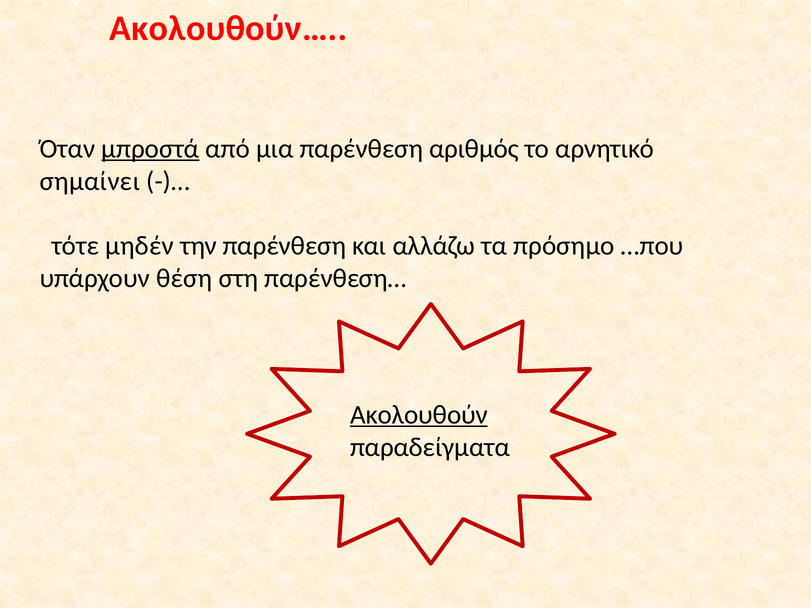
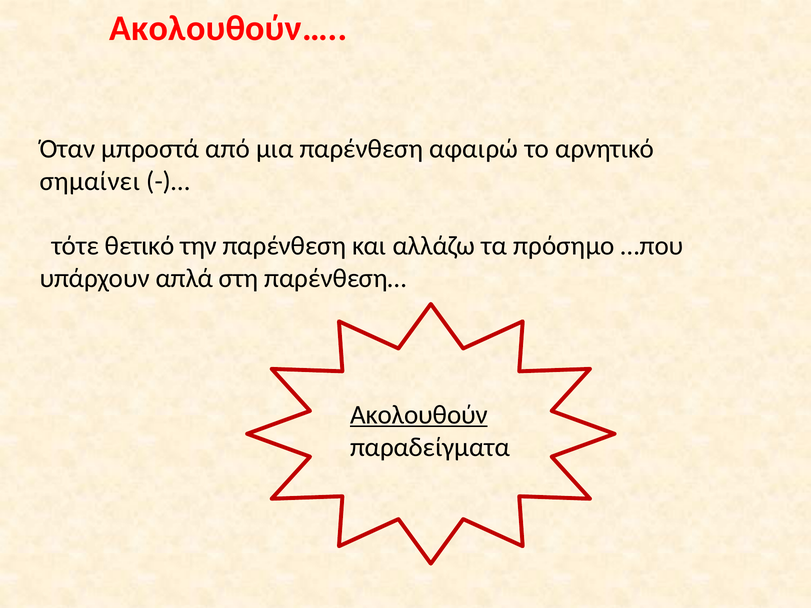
μπροστά underline: present -> none (150, 149)
αριθμός: αριθμός -> αφαιρώ (474, 149)
μηδέν: μηδέν -> θετικό (140, 246)
θέση: θέση -> απλά (184, 279)
